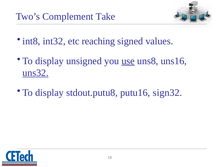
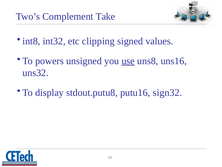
reaching: reaching -> clipping (98, 41)
display: display -> powers (49, 61)
uns32 underline: present -> none (36, 73)
